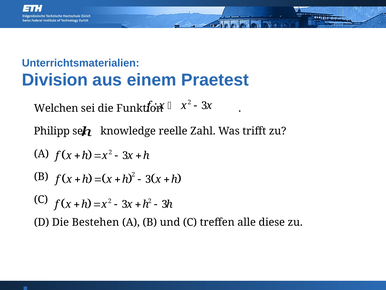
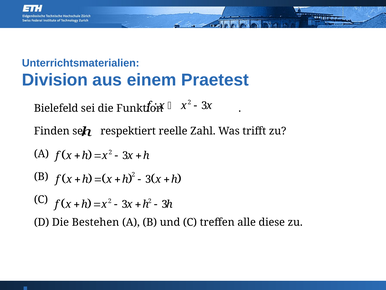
Welchen: Welchen -> Bielefeld (56, 108)
Philipp: Philipp -> Finden (52, 131)
knowledge: knowledge -> respektiert (128, 131)
